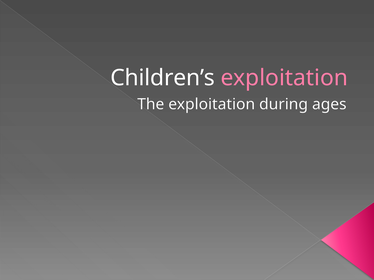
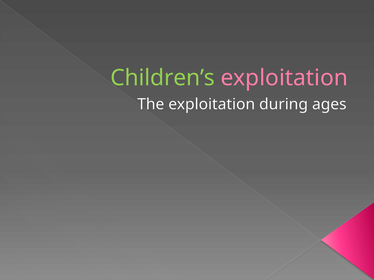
Children’s colour: white -> light green (163, 78)
